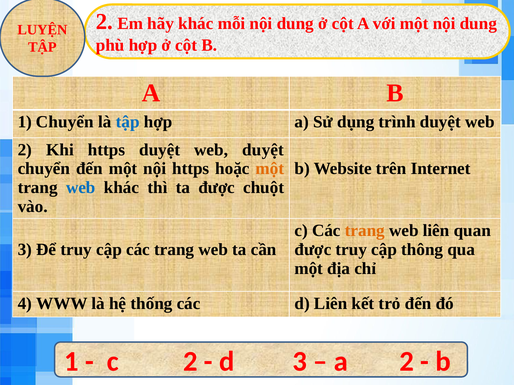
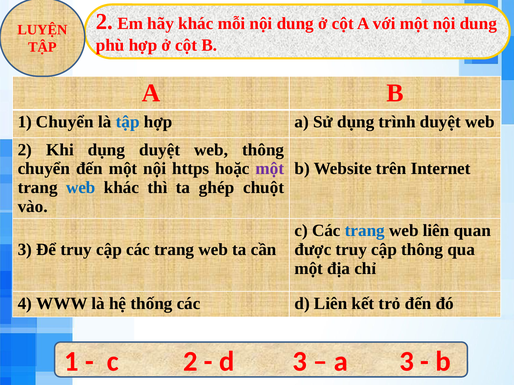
Khi https: https -> dụng (106, 150)
web duyệt: duyệt -> thông (263, 150)
một colour: orange -> purple (270, 169)
ta được: được -> ghép (217, 188)
trang colour: orange -> blue (365, 231)
a 2: 2 -> 3 (407, 362)
